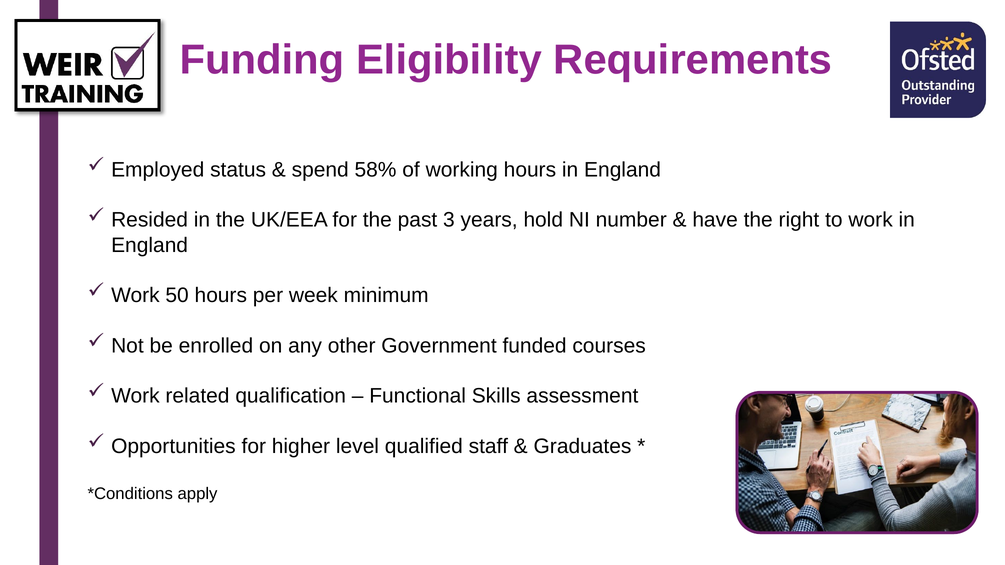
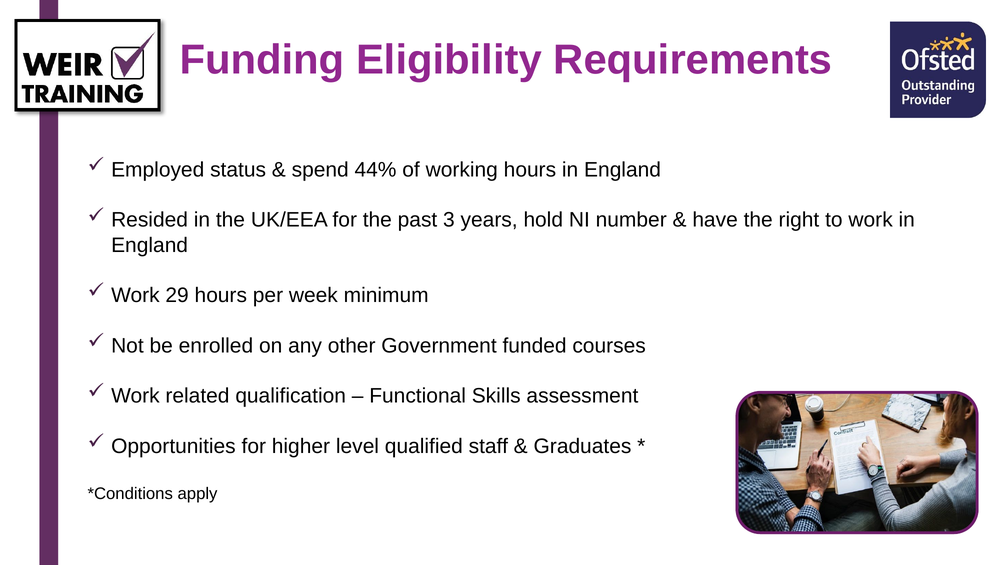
58%: 58% -> 44% (376, 170)
50: 50 -> 29 (177, 296)
